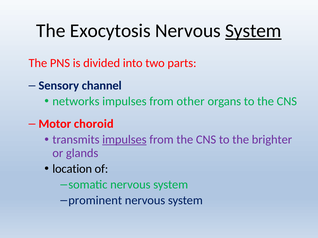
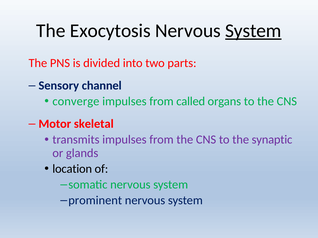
networks: networks -> converge (76, 102)
other: other -> called (191, 102)
choroid: choroid -> skeletal (94, 124)
impulses underline: present -> none (124, 140)
brighter: brighter -> synaptic (272, 140)
